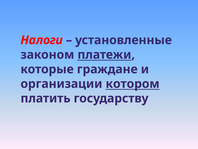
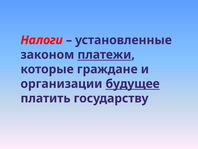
котором: котором -> будущее (133, 84)
